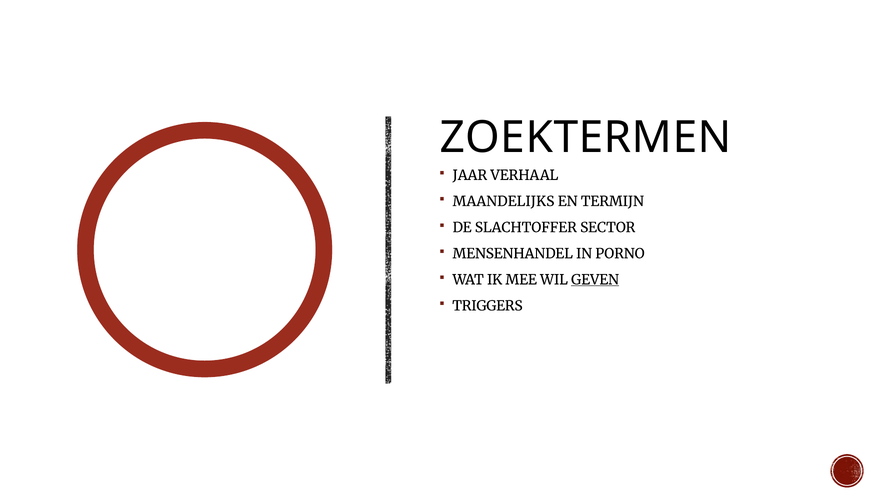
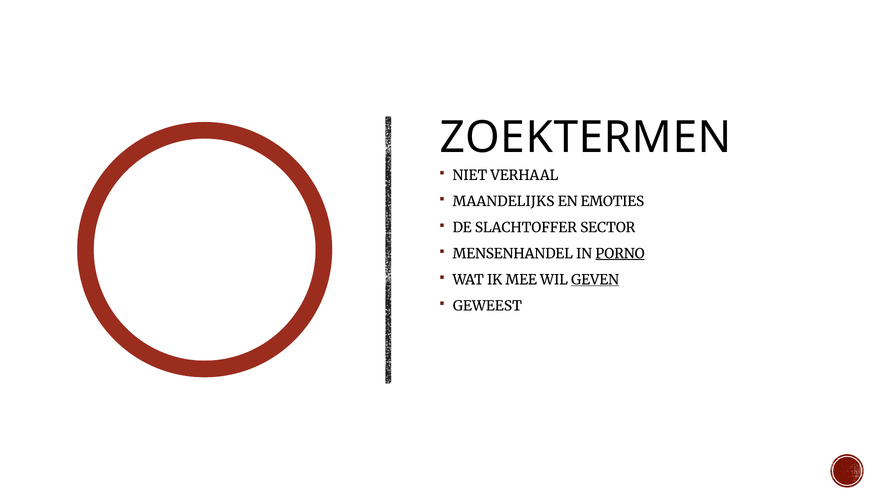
JAAR: JAAR -> NIET (470, 175)
TERMIJN: TERMIJN -> EMOTIES (612, 201)
PORNO underline: none -> present (620, 253)
TRIGGERS: TRIGGERS -> GEWEEST (487, 306)
